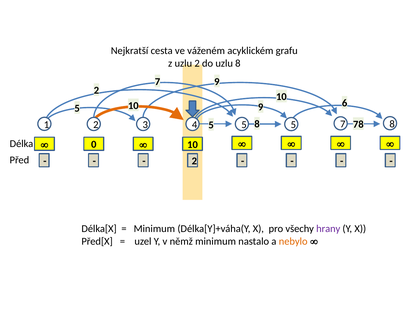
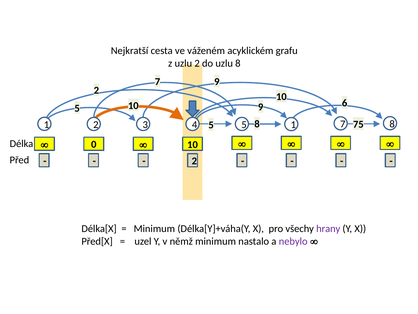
5 5: 5 -> 1 (293, 125)
78: 78 -> 75 (358, 124)
nebylo colour: orange -> purple (293, 241)
